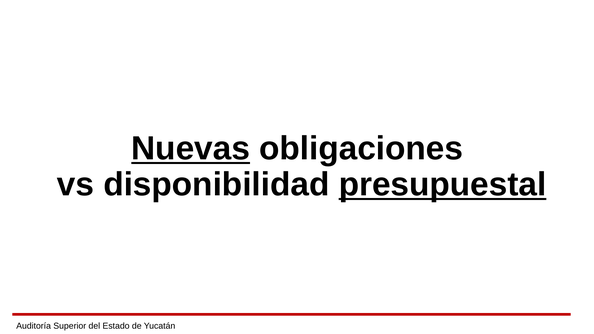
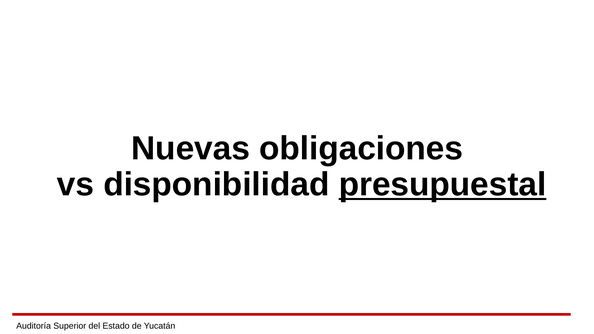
Nuevas underline: present -> none (191, 149)
